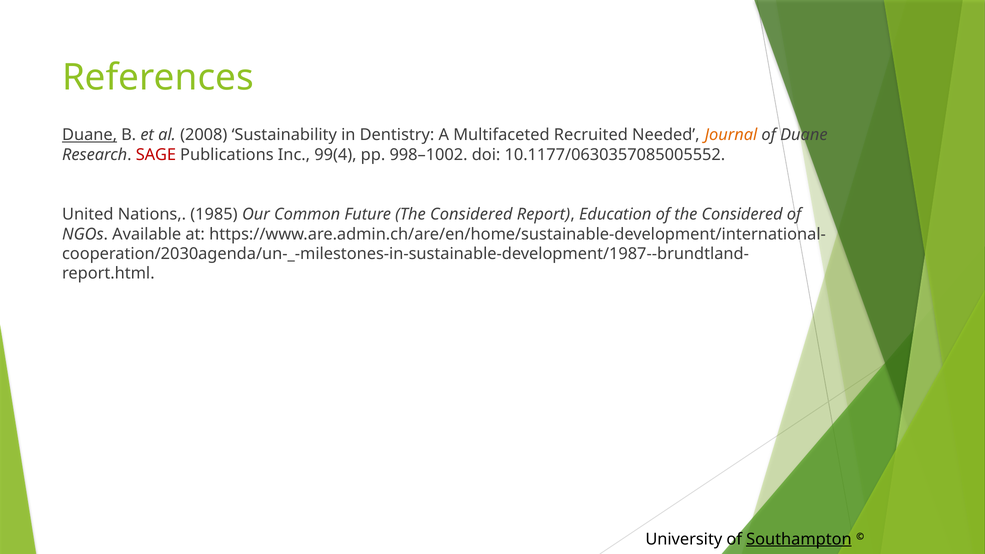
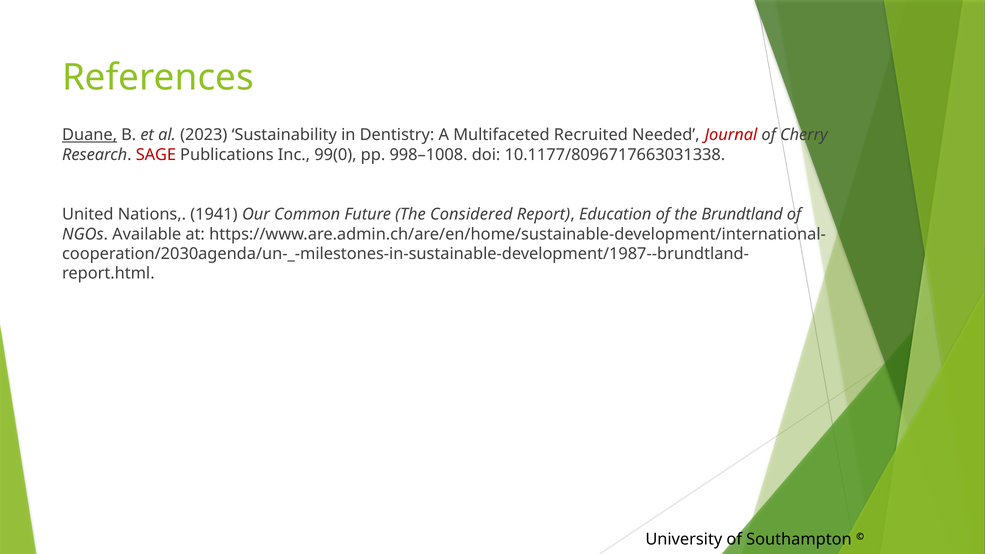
2008: 2008 -> 2023 (204, 135)
Journal colour: orange -> red (731, 135)
of Duane: Duane -> Cherry (804, 135)
99(4: 99(4 -> 99(0 (335, 155)
998–1002: 998–1002 -> 998–1008 (429, 155)
10.1177/0630357085005552: 10.1177/0630357085005552 -> 10.1177/8096717663031338 (615, 155)
1985: 1985 -> 1941 (214, 214)
of the Considered: Considered -> Brundtland (742, 214)
Southampton underline: present -> none (799, 539)
